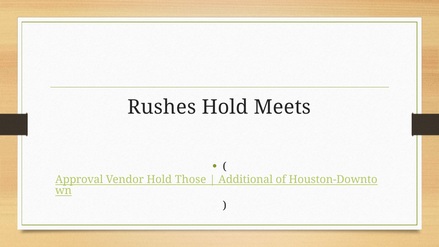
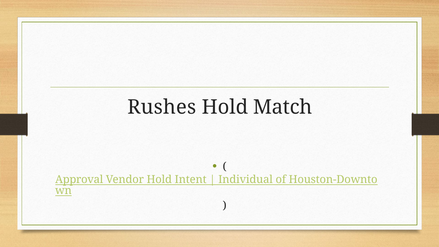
Meets: Meets -> Match (283, 107)
Those: Those -> Intent (191, 180)
Additional: Additional -> Individual (246, 180)
